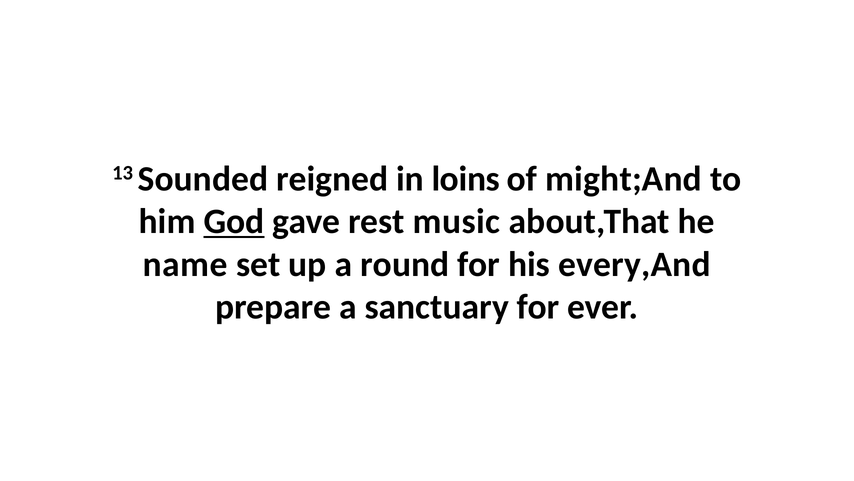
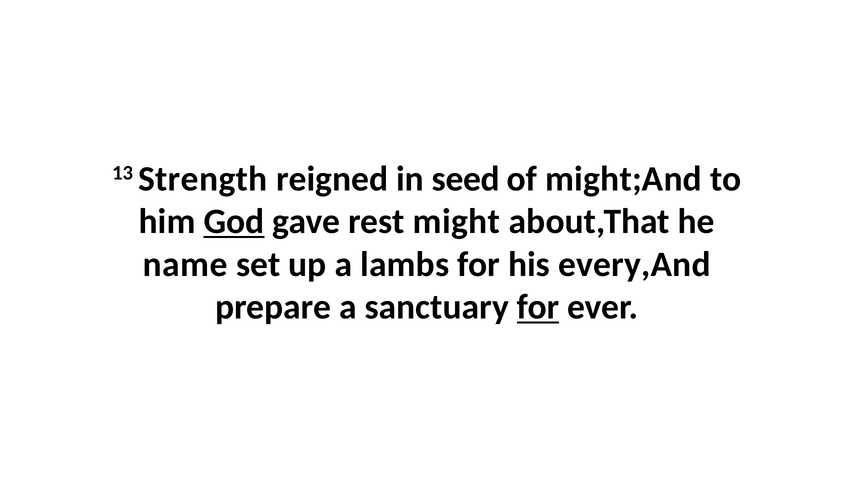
Sounded: Sounded -> Strength (203, 179)
loins: loins -> seed (466, 179)
music: music -> might (456, 221)
round: round -> lambs (405, 264)
for underline: none -> present (538, 307)
